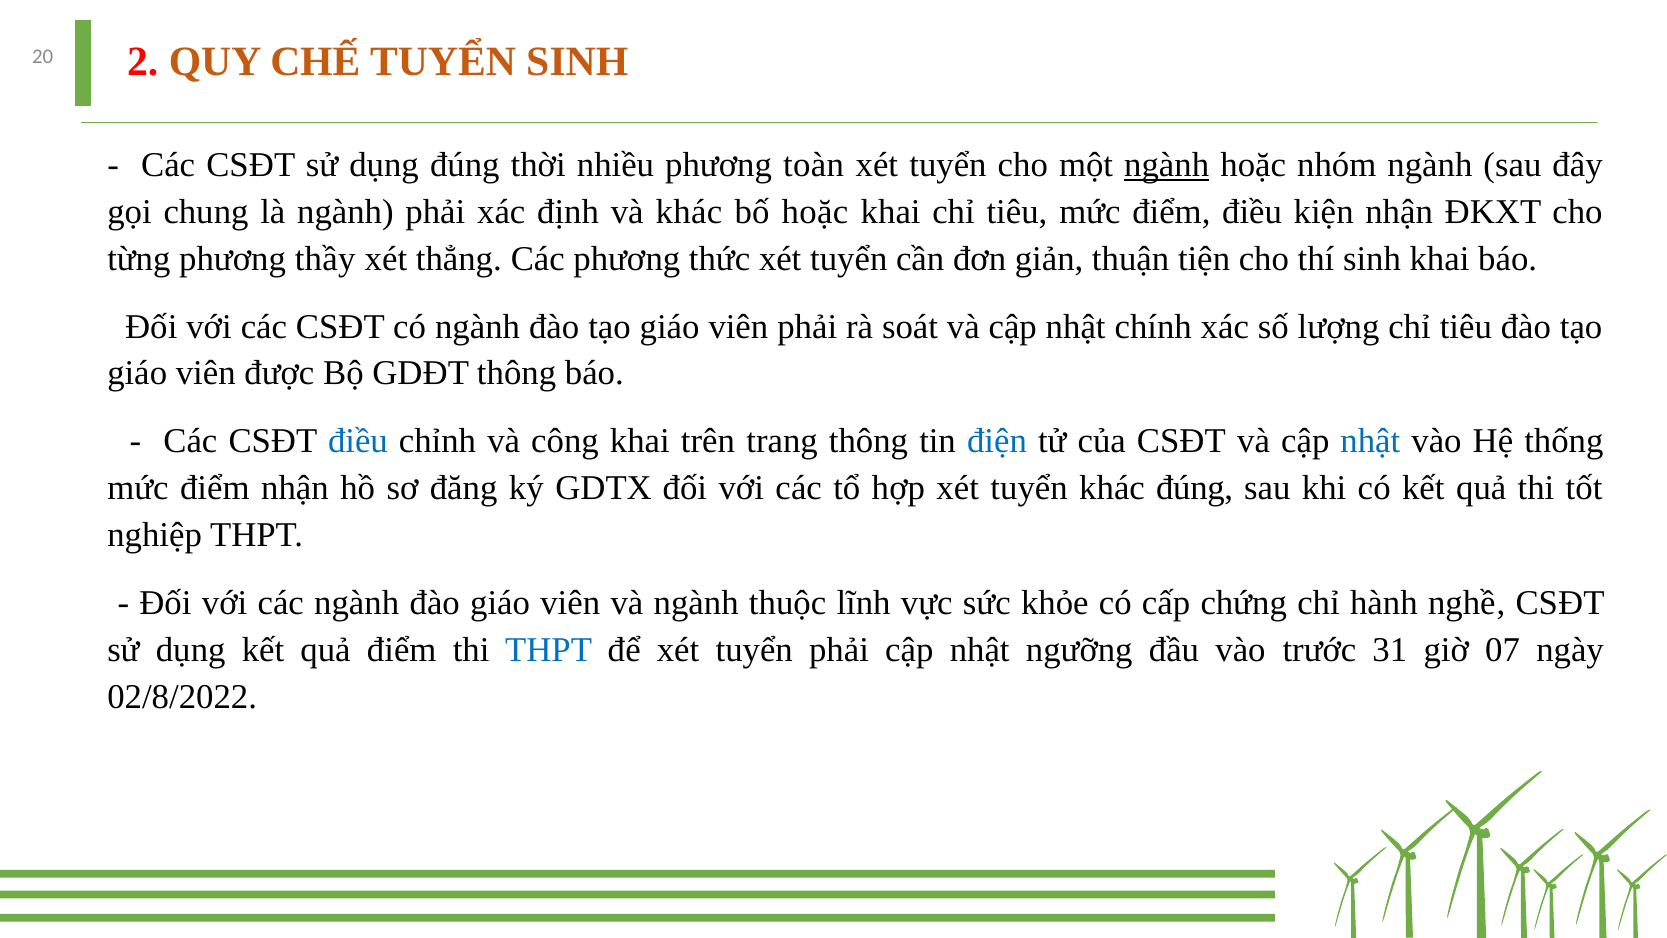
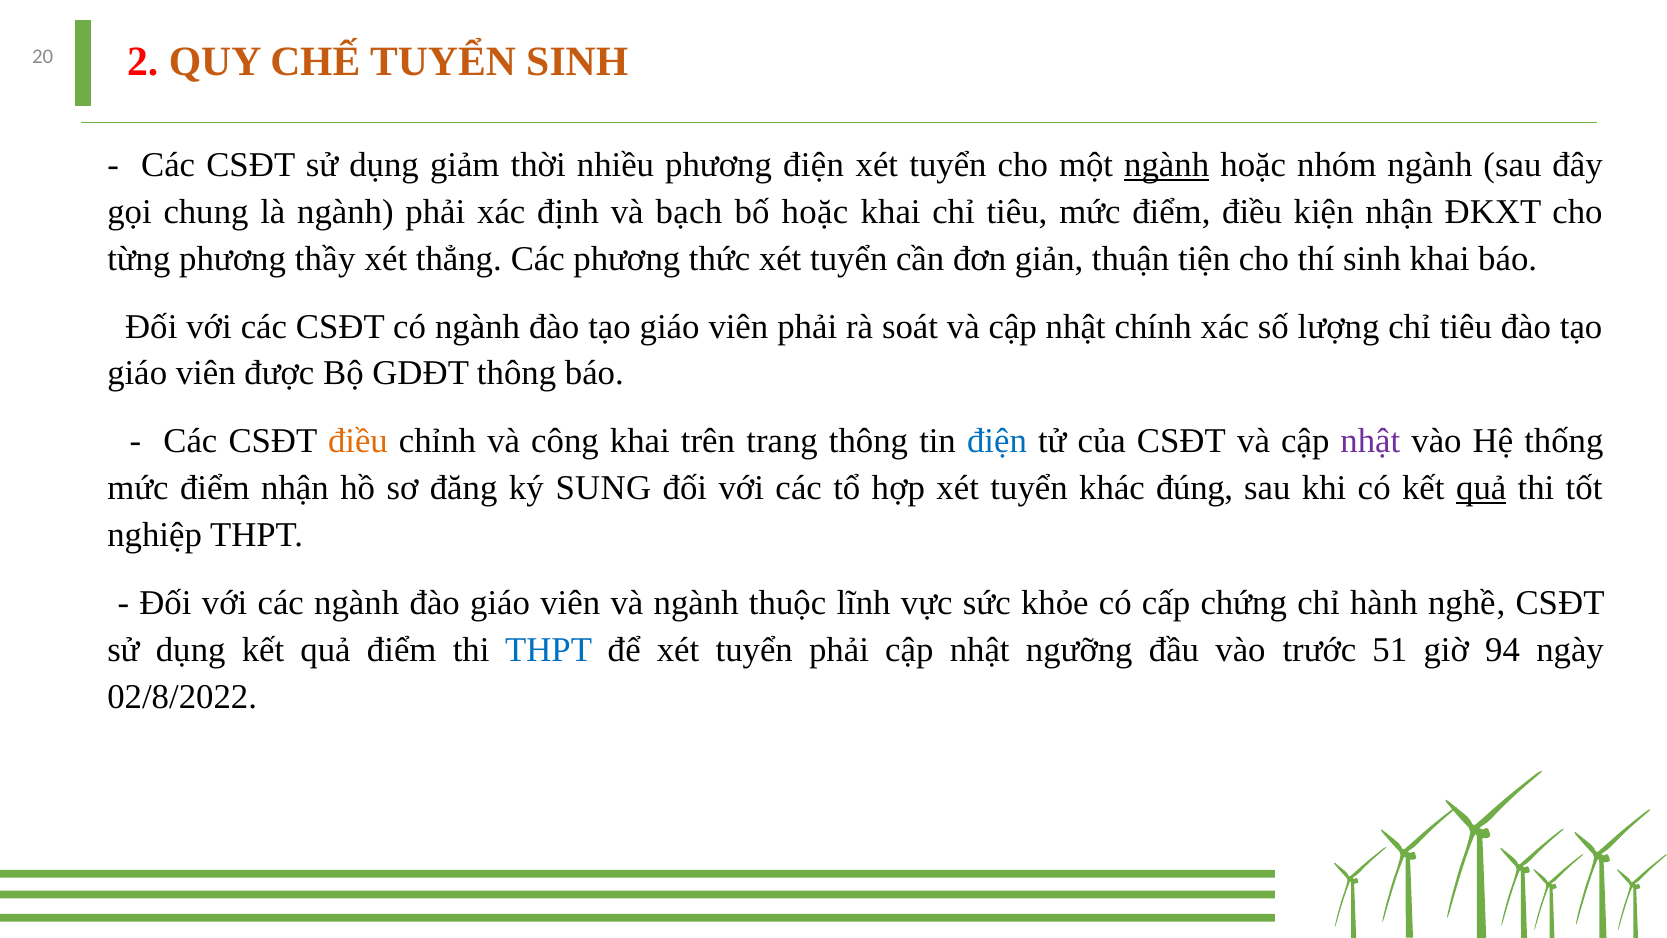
dụng đúng: đúng -> giảm (465, 165)
phương toàn: toàn -> điện (814, 165)
và khác: khác -> bạch (689, 212)
điều colour: blue -> orange (358, 441)
nhật colour: blue -> purple (1370, 441)
GDTX: GDTX -> SUNG (603, 488)
quả underline: none -> present (1481, 488)
31: 31 -> 51 (1390, 650)
07: 07 -> 94 (1503, 650)
